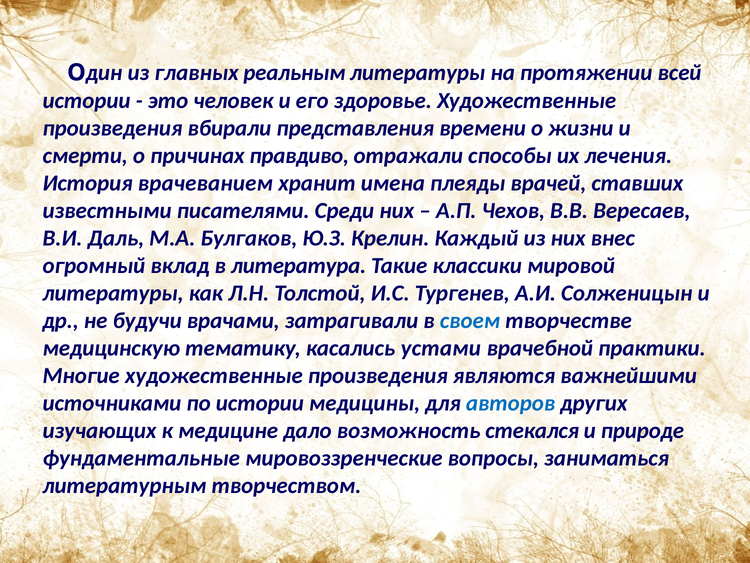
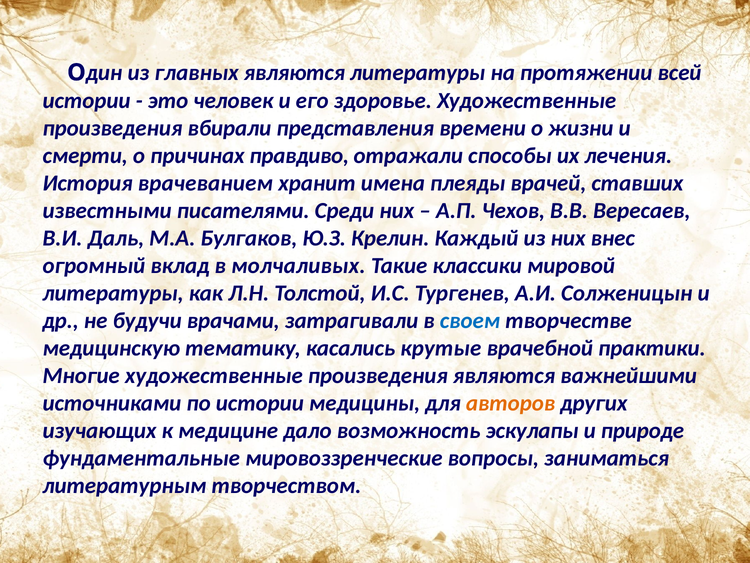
главных реальным: реальным -> являются (294, 73)
литература: литература -> молчаливых (298, 265)
устами: устами -> крутые (441, 348)
авторов colour: blue -> orange (511, 403)
стекался: стекался -> эскулапы (532, 430)
